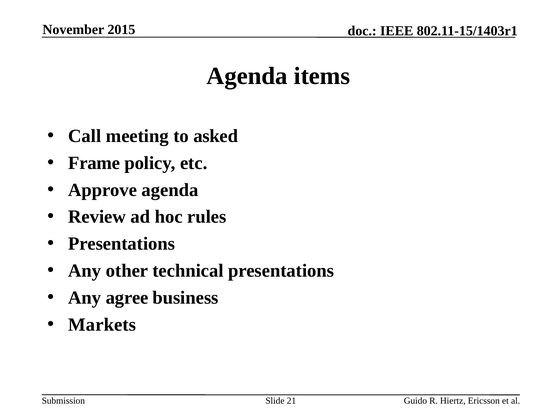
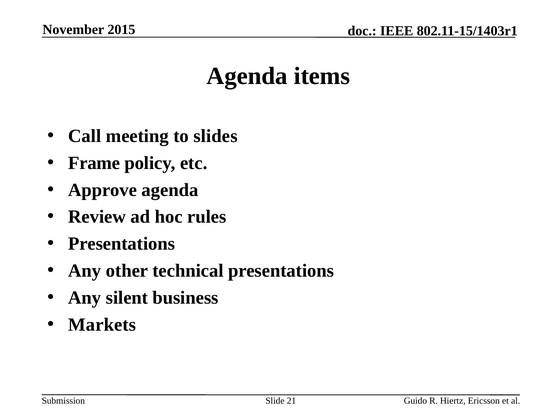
asked: asked -> slides (216, 136)
agree: agree -> silent (127, 298)
